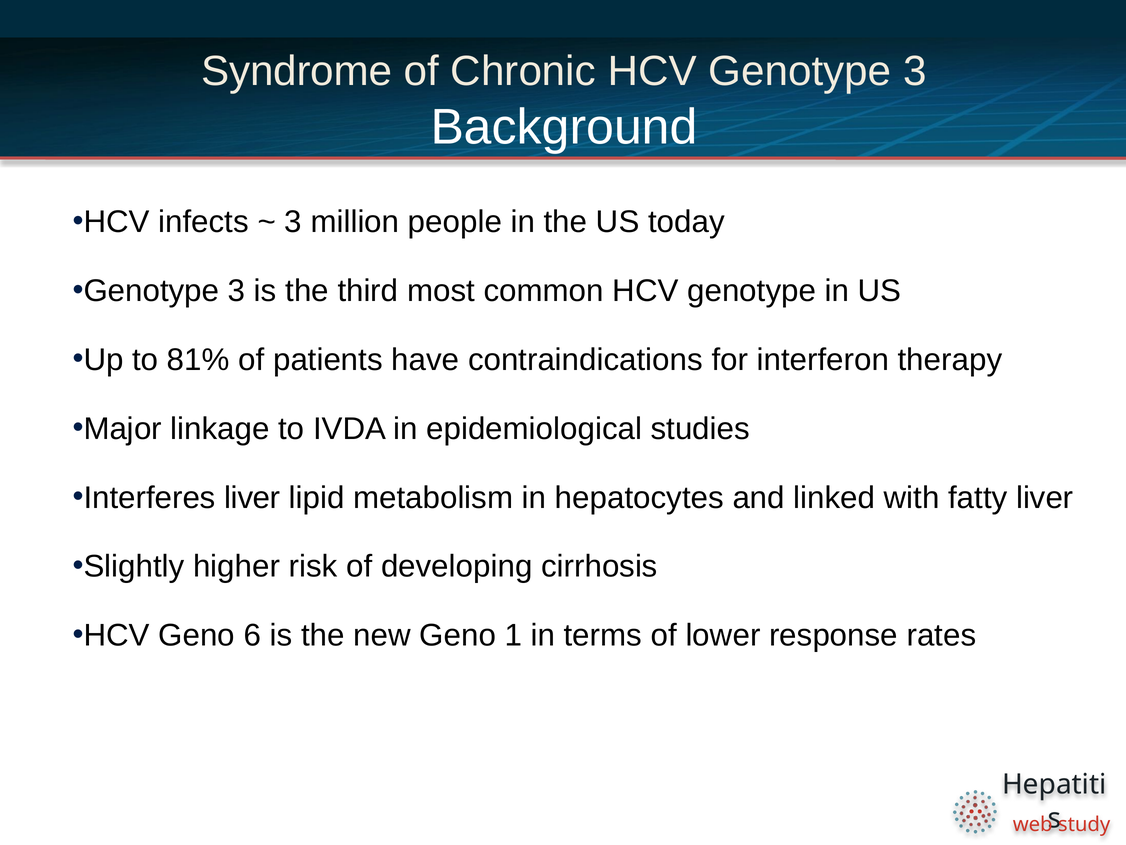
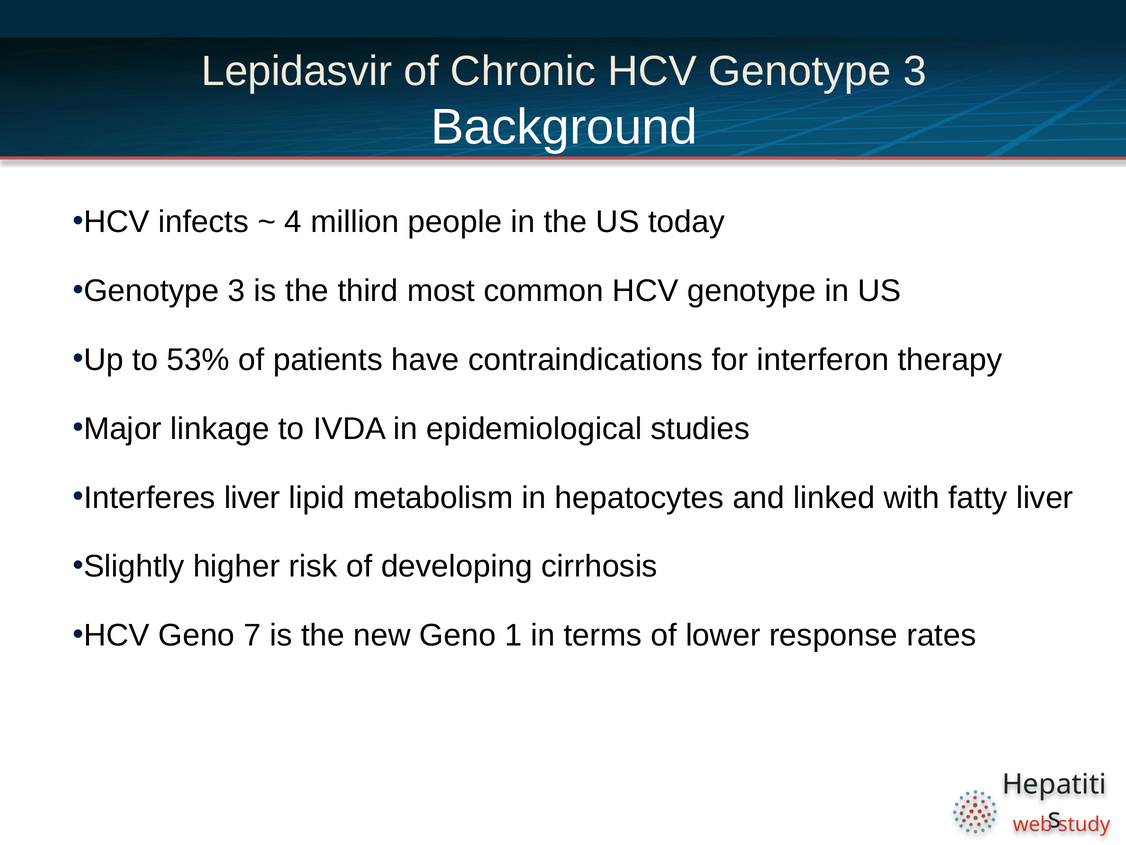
Syndrome: Syndrome -> Lepidasvir (297, 71)
3: 3 -> 4 (293, 222)
81%: 81% -> 53% (198, 360)
6: 6 -> 7 (252, 635)
